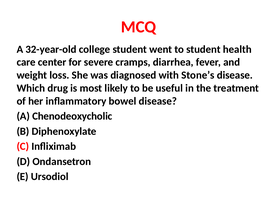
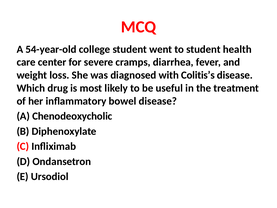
32-year-old: 32-year-old -> 54-year-old (51, 49)
Stone’s: Stone’s -> Colitis’s (198, 75)
